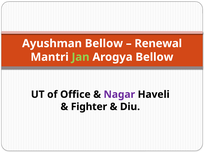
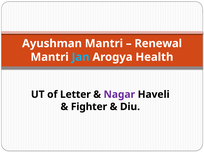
Ayushman Bellow: Bellow -> Mantri (104, 43)
Jan colour: light green -> light blue (81, 57)
Arogya Bellow: Bellow -> Health (154, 57)
Office: Office -> Letter (75, 94)
